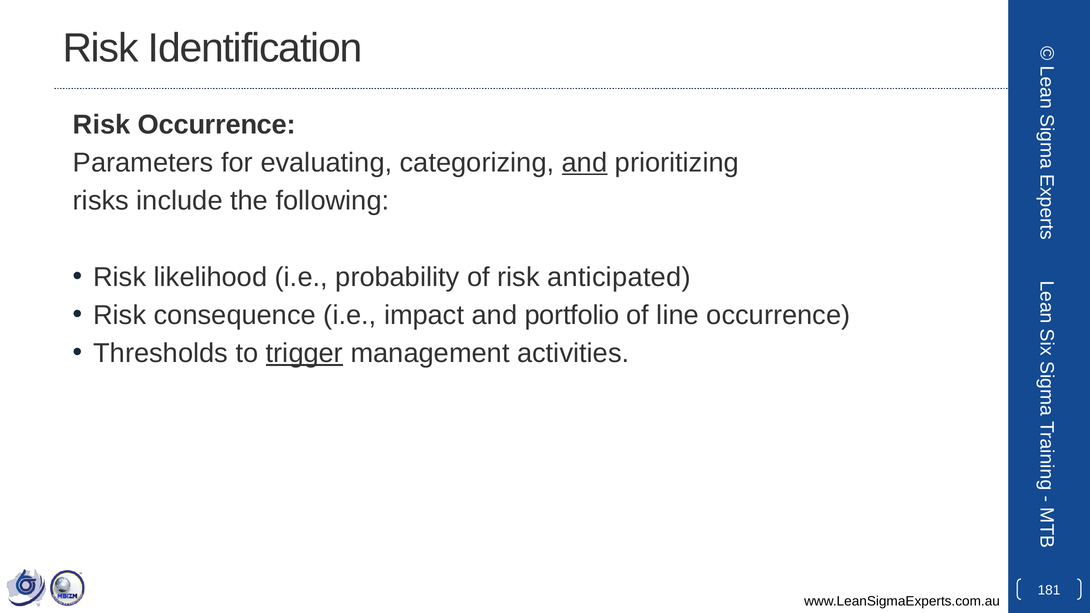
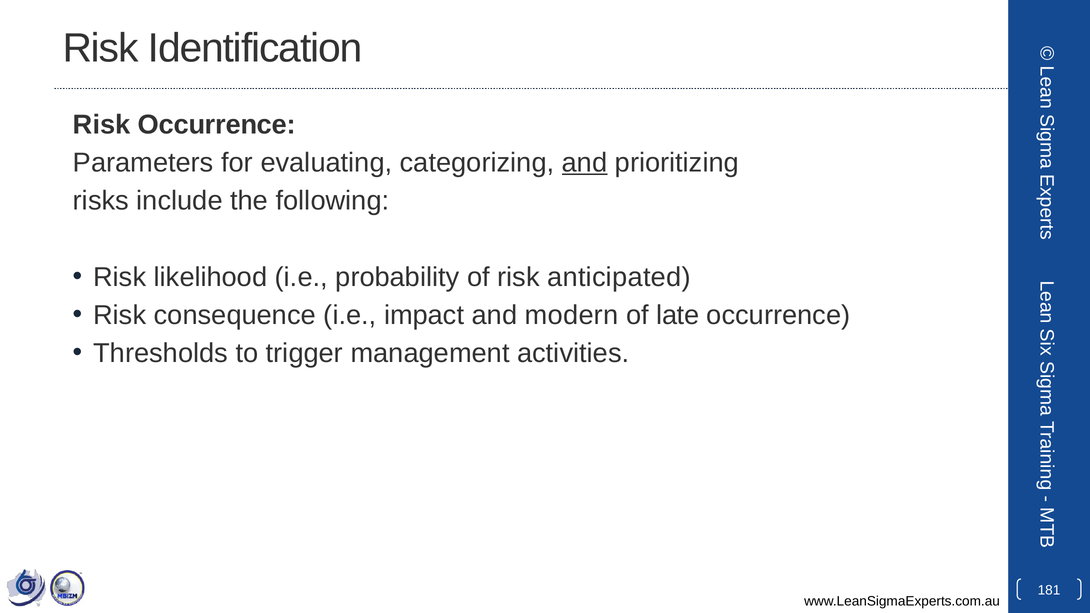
portfolio: portfolio -> modern (572, 315)
line: line -> late (678, 315)
trigger underline: present -> none (304, 353)
